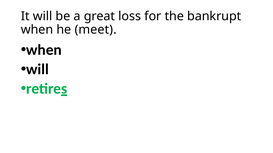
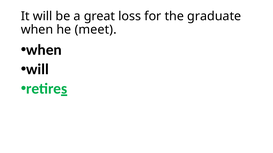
bankrupt: bankrupt -> graduate (214, 16)
